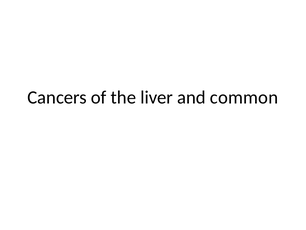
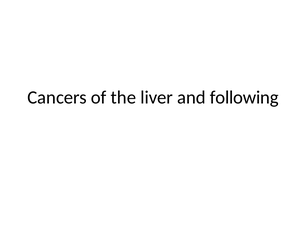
common: common -> following (244, 97)
